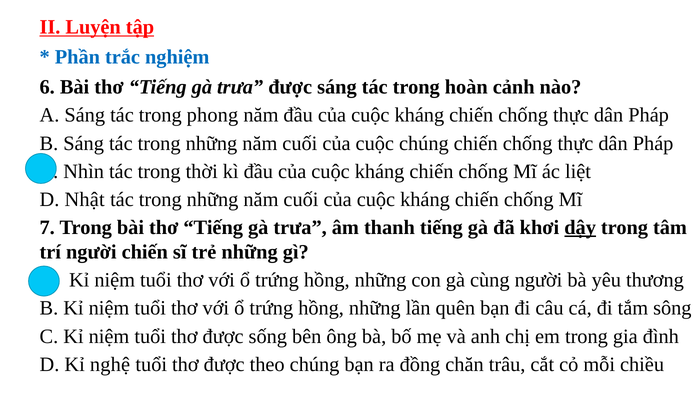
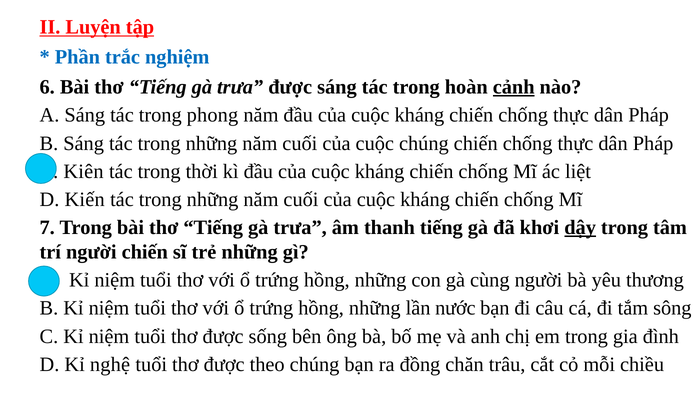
cảnh underline: none -> present (514, 87)
Nhìn: Nhìn -> Kiên (83, 171)
Nhật: Nhật -> Kiến (85, 199)
quên: quên -> nước (455, 308)
